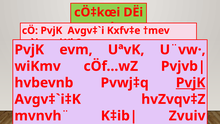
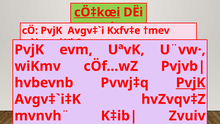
cÖ‡kœi underline: none -> present (97, 12)
